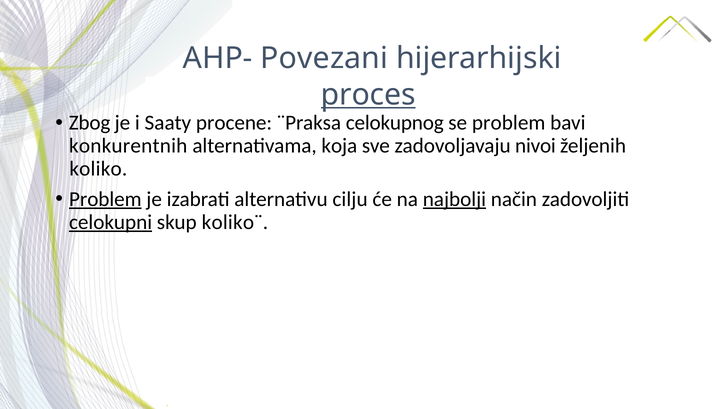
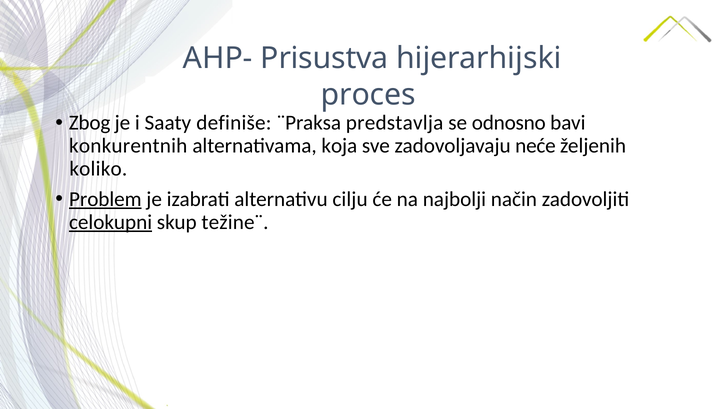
Povezani: Povezani -> Prisustva (324, 58)
proces underline: present -> none (368, 95)
procene: procene -> definiše (234, 123)
celokupnog: celokupnog -> predstavlja (395, 123)
se problem: problem -> odnosno (509, 123)
nivoi: nivoi -> neće (535, 146)
najbolji underline: present -> none (454, 199)
koliko¨: koliko¨ -> težine¨ (235, 222)
